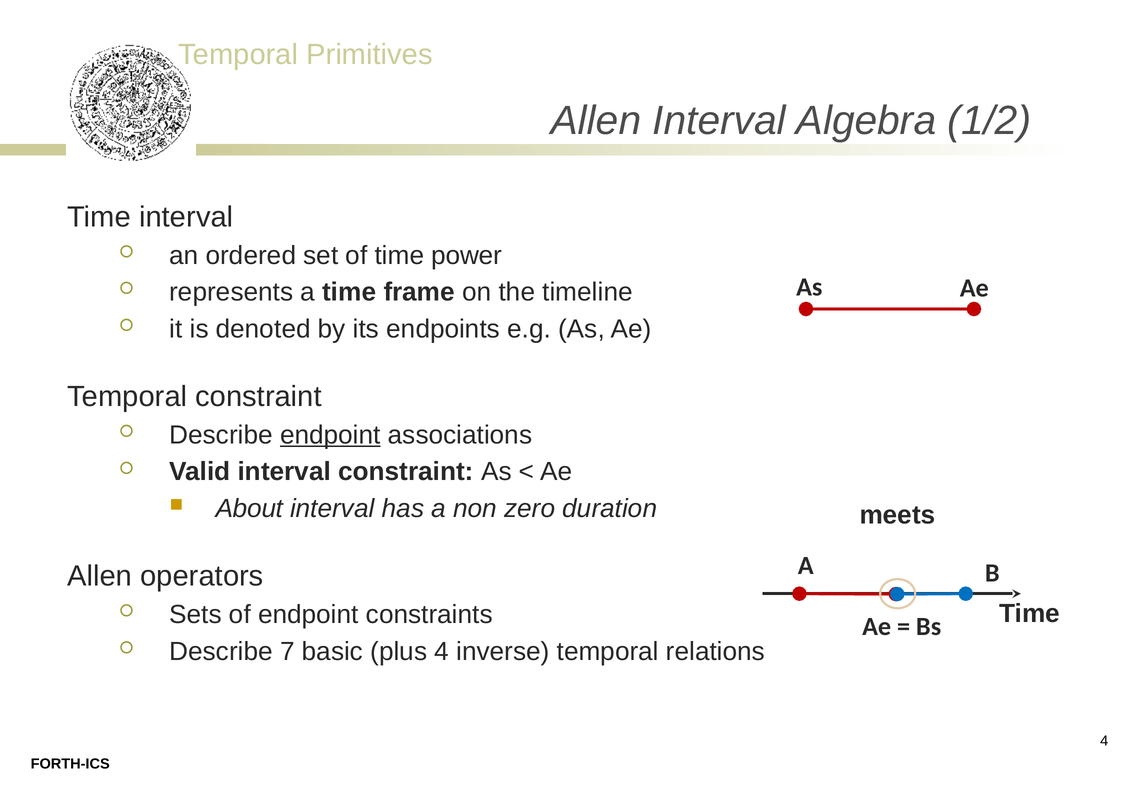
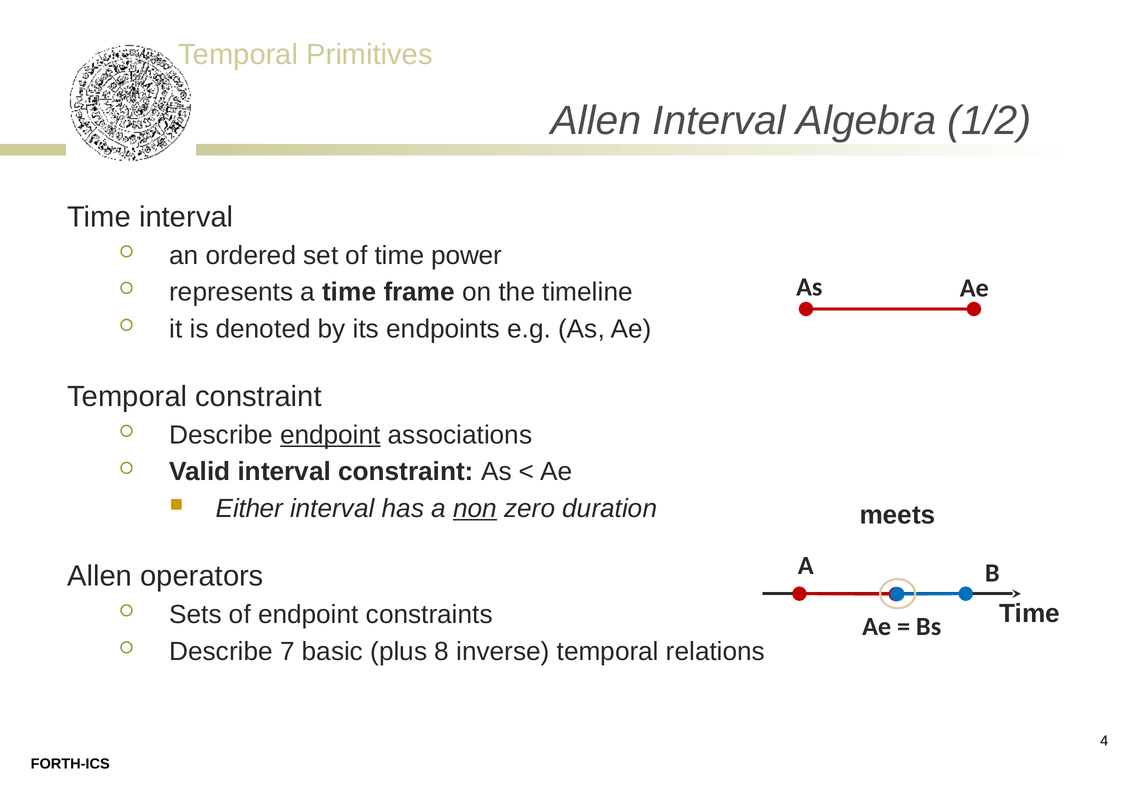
About: About -> Either (249, 509)
non underline: none -> present (475, 509)
plus 4: 4 -> 8 (442, 651)
